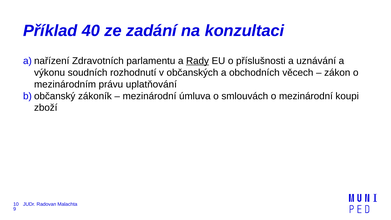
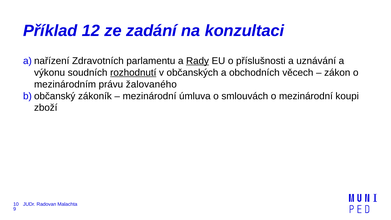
40: 40 -> 12 (91, 31)
rozhodnutí underline: none -> present (133, 73)
uplatňování: uplatňování -> žalovaného (151, 84)
